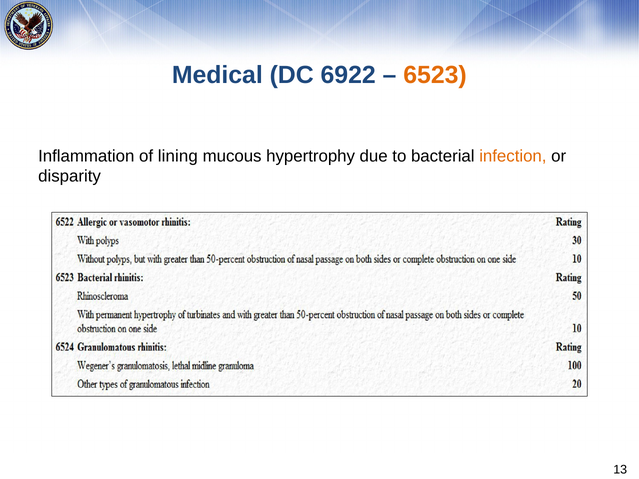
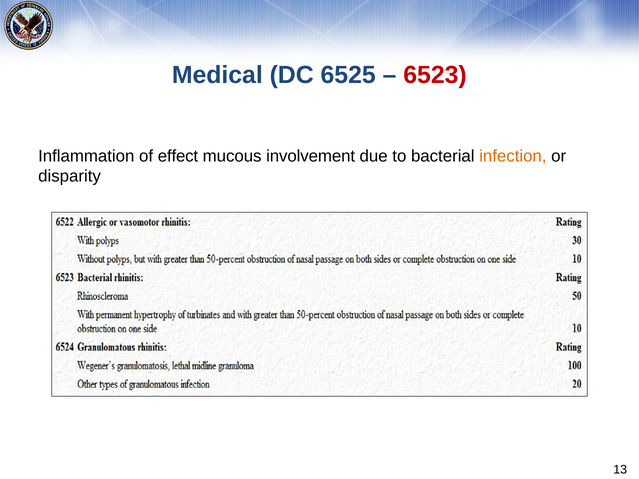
6922: 6922 -> 6525 (348, 75)
6523 colour: orange -> red (435, 75)
lining: lining -> effect (178, 156)
hypertrophy: hypertrophy -> involvement (311, 156)
